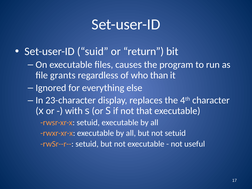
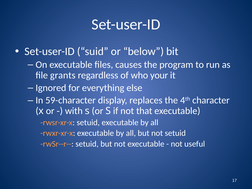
return: return -> below (144, 51)
than: than -> your (159, 75)
23-character: 23-character -> 59-character (71, 100)
